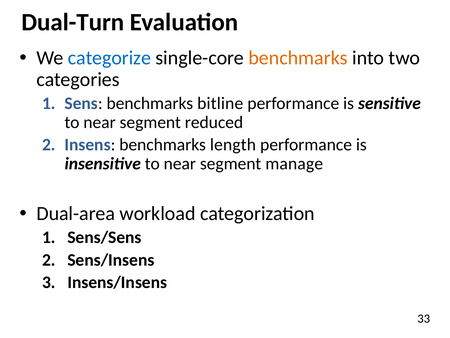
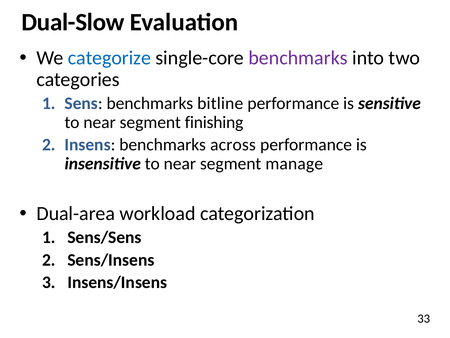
Dual-Turn: Dual-Turn -> Dual-Slow (73, 22)
benchmarks colour: orange -> purple (298, 58)
reduced: reduced -> finishing (214, 122)
length: length -> across (233, 145)
